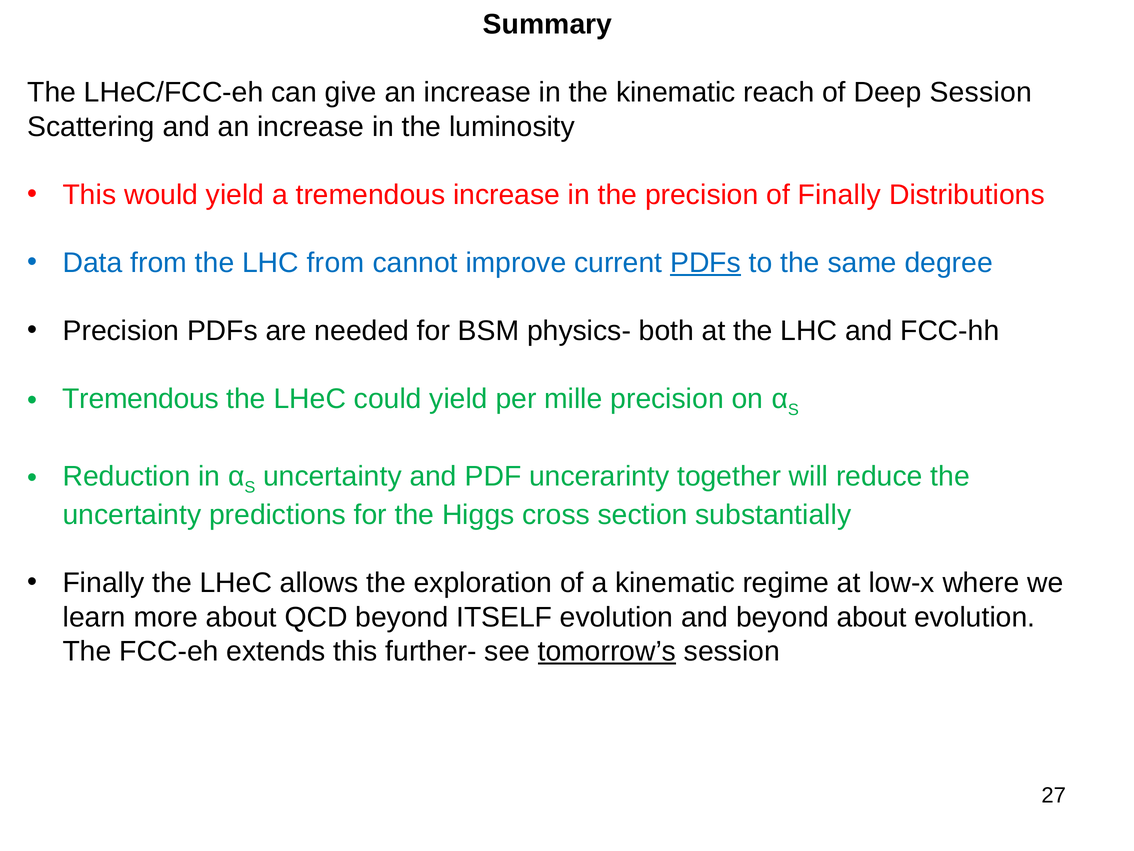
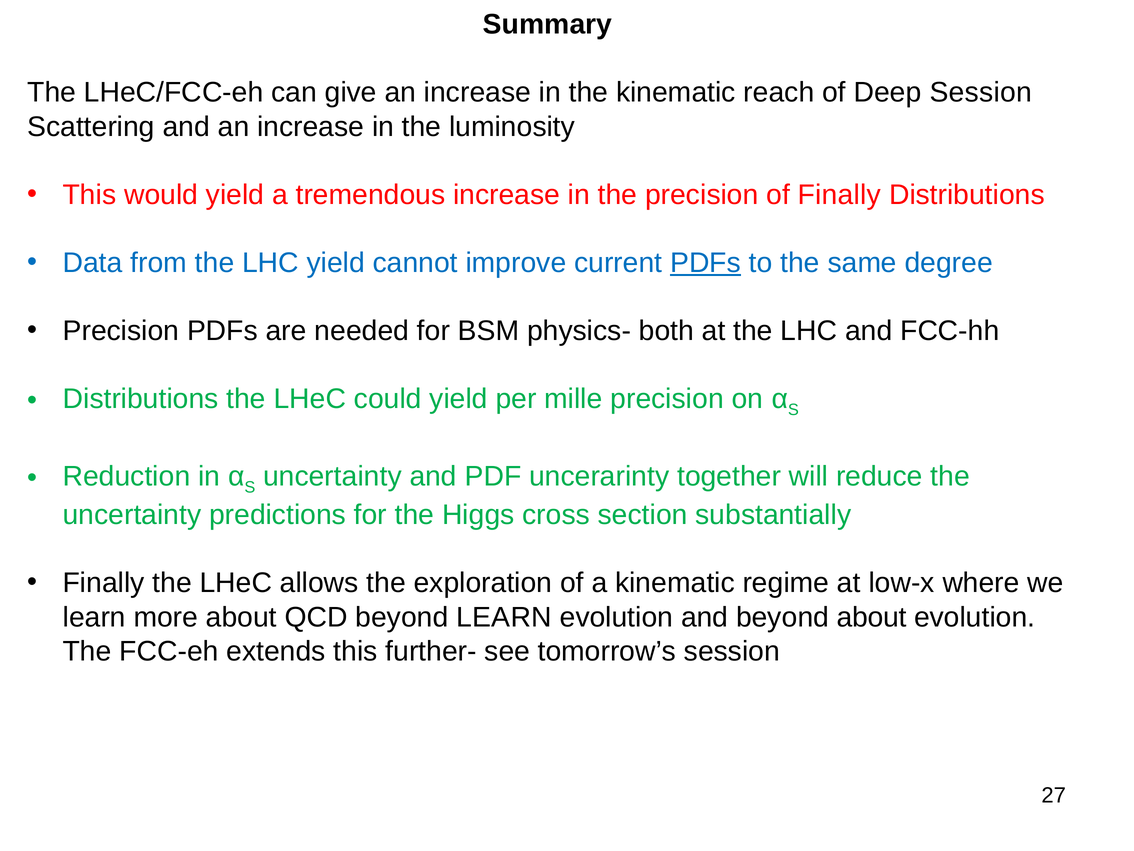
LHC from: from -> yield (336, 263)
Tremendous: Tremendous -> Distributions (141, 399)
beyond ITSELF: ITSELF -> LEARN (504, 617)
tomorrow’s underline: present -> none (607, 651)
